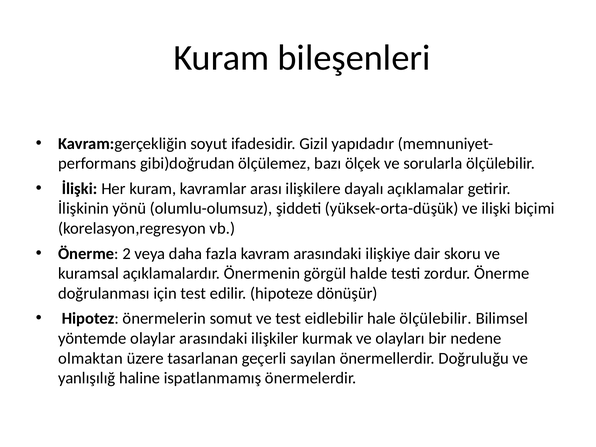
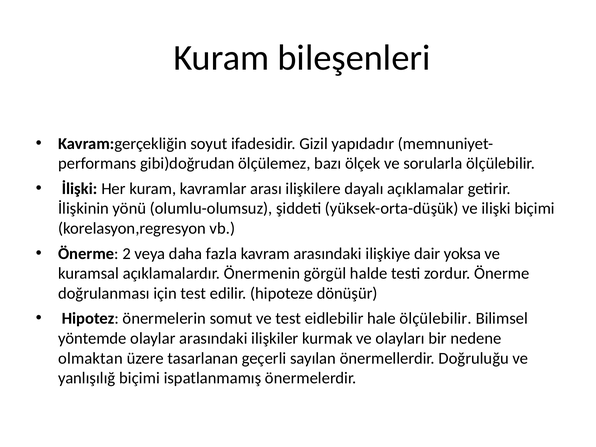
skoru: skoru -> yoksa (462, 254)
yanlışılığ haline: haline -> biçimi (139, 378)
